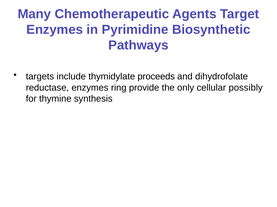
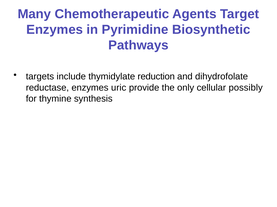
proceeds: proceeds -> reduction (156, 77)
ring: ring -> uric (119, 88)
